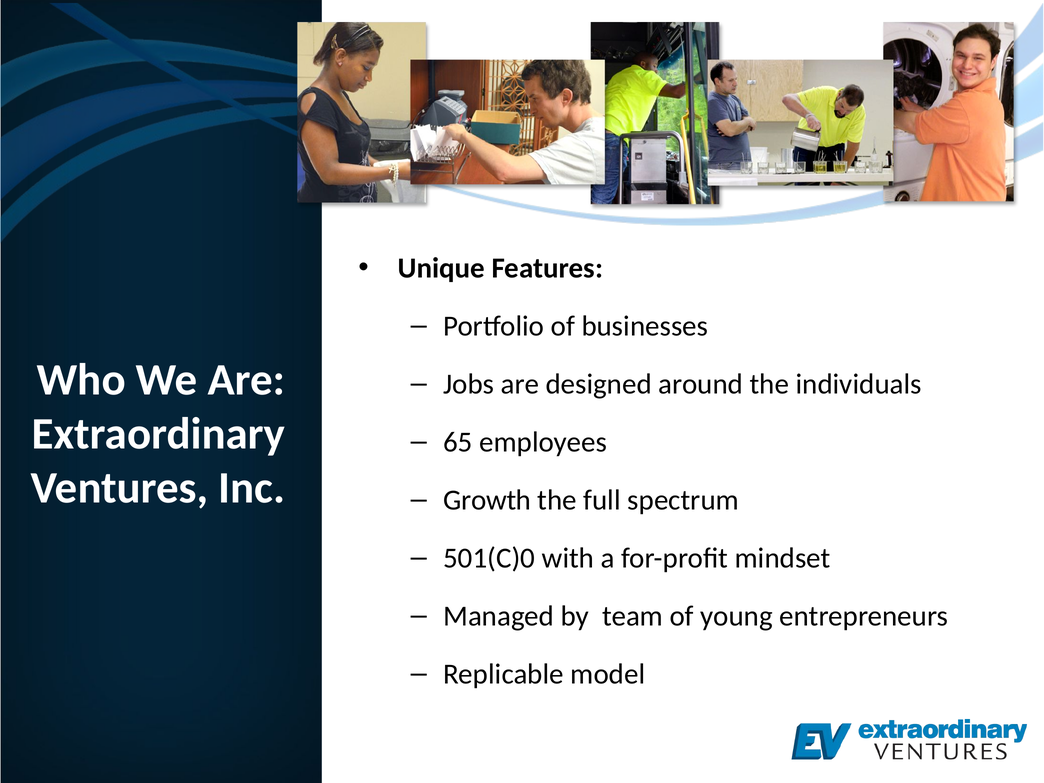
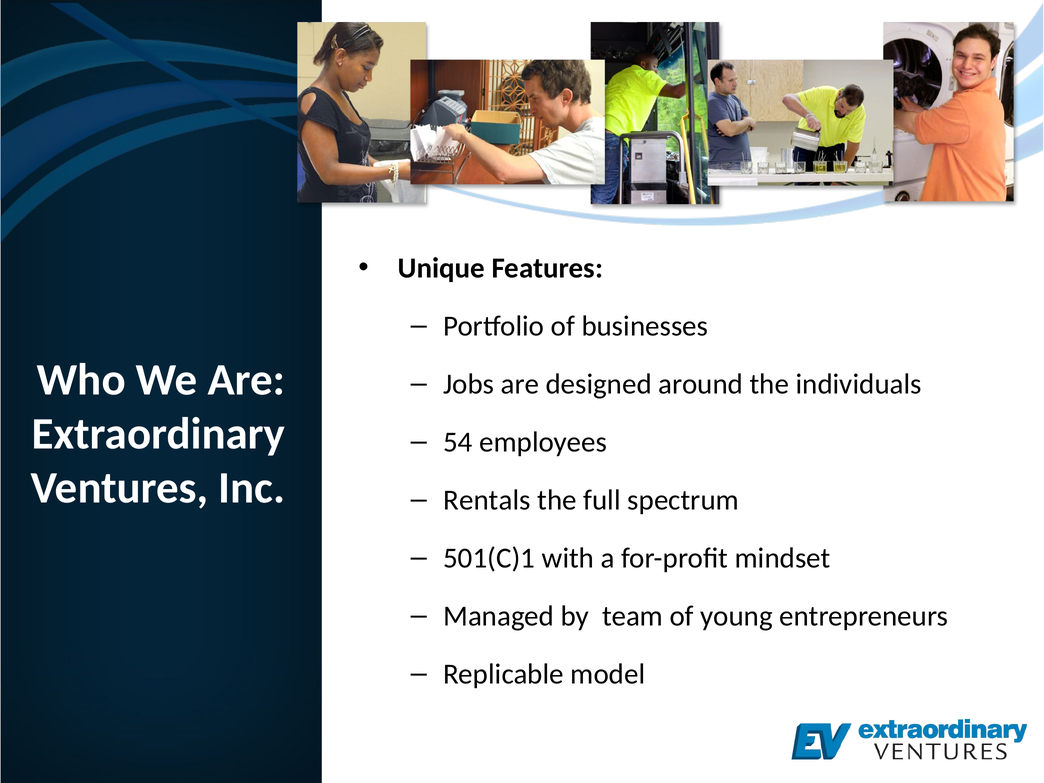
65: 65 -> 54 (458, 442)
Growth: Growth -> Rentals (487, 500)
501(C)0: 501(C)0 -> 501(C)1 (489, 558)
